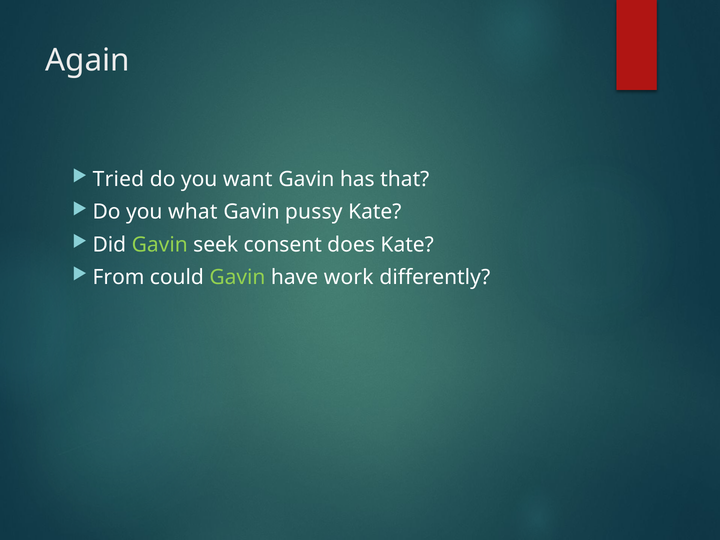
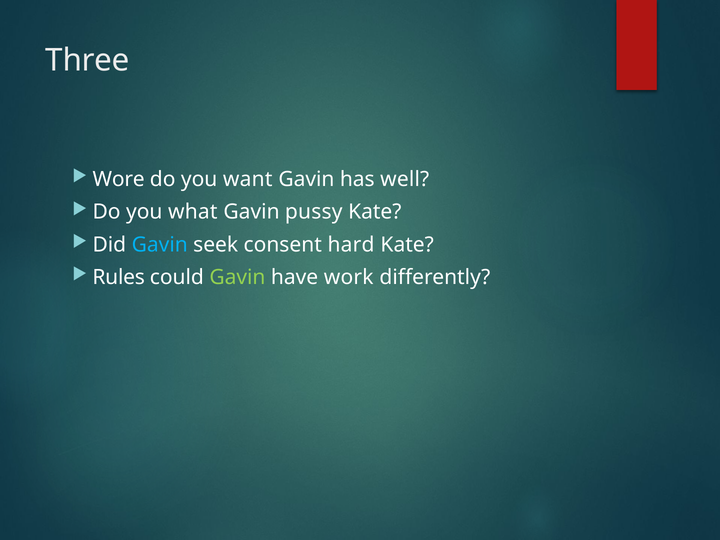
Again: Again -> Three (88, 60)
Tried: Tried -> Wore (119, 179)
that: that -> well (405, 179)
Gavin colour: light green -> light blue (160, 245)
does: does -> hard (351, 245)
From: From -> Rules (119, 277)
